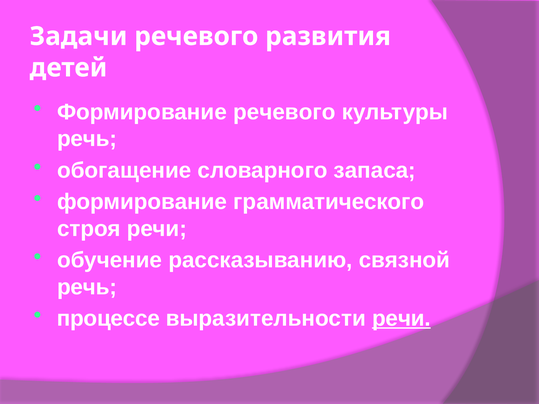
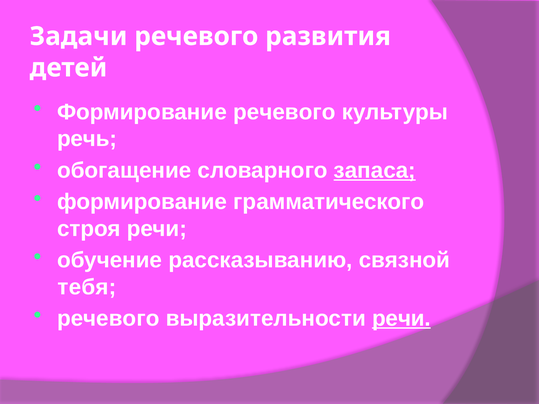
запаса underline: none -> present (375, 170)
речь: речь -> тебя (87, 287)
процессе: процессе -> речевого (108, 319)
